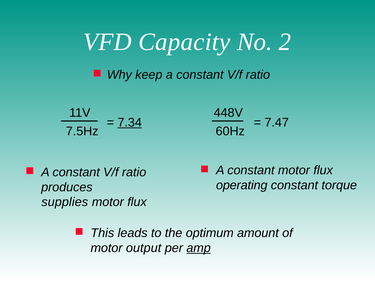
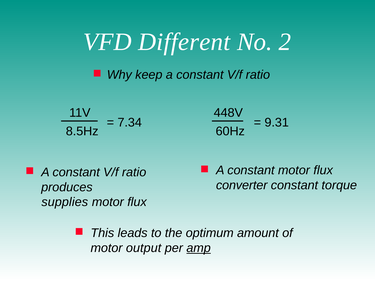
Capacity: Capacity -> Different (184, 42)
7.34 underline: present -> none (130, 123)
7.47: 7.47 -> 9.31 (277, 123)
7.5Hz: 7.5Hz -> 8.5Hz (82, 131)
operating: operating -> converter (242, 185)
